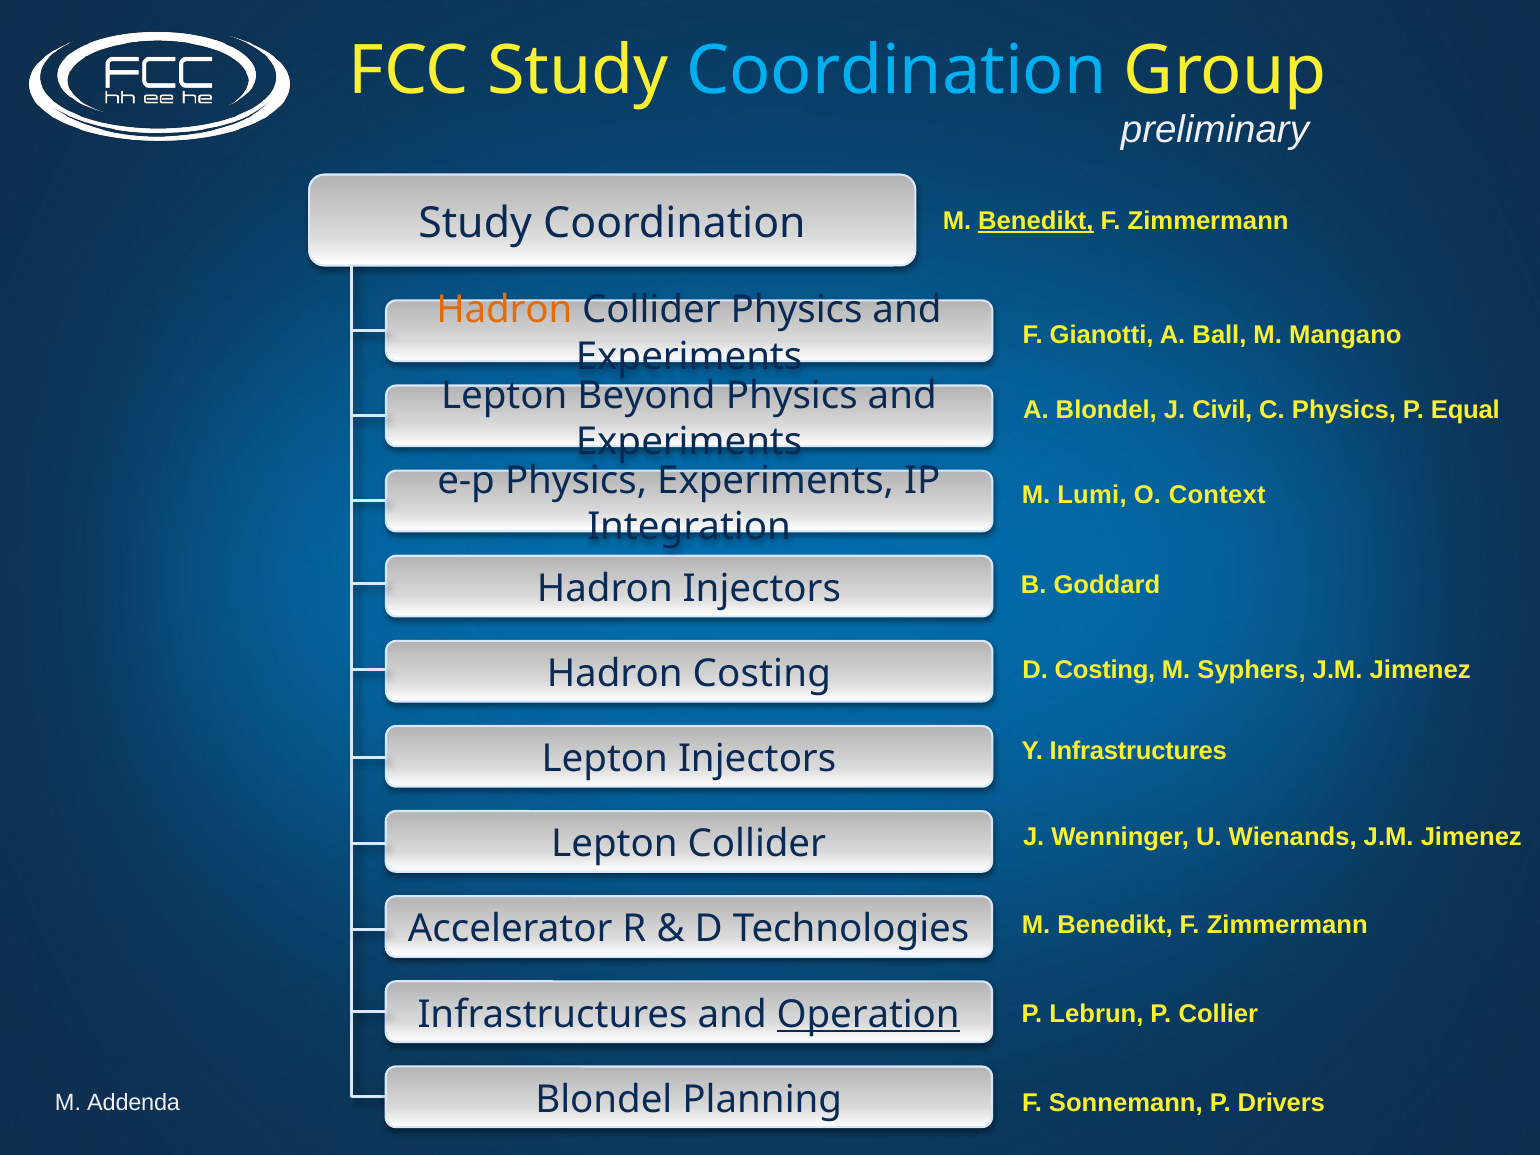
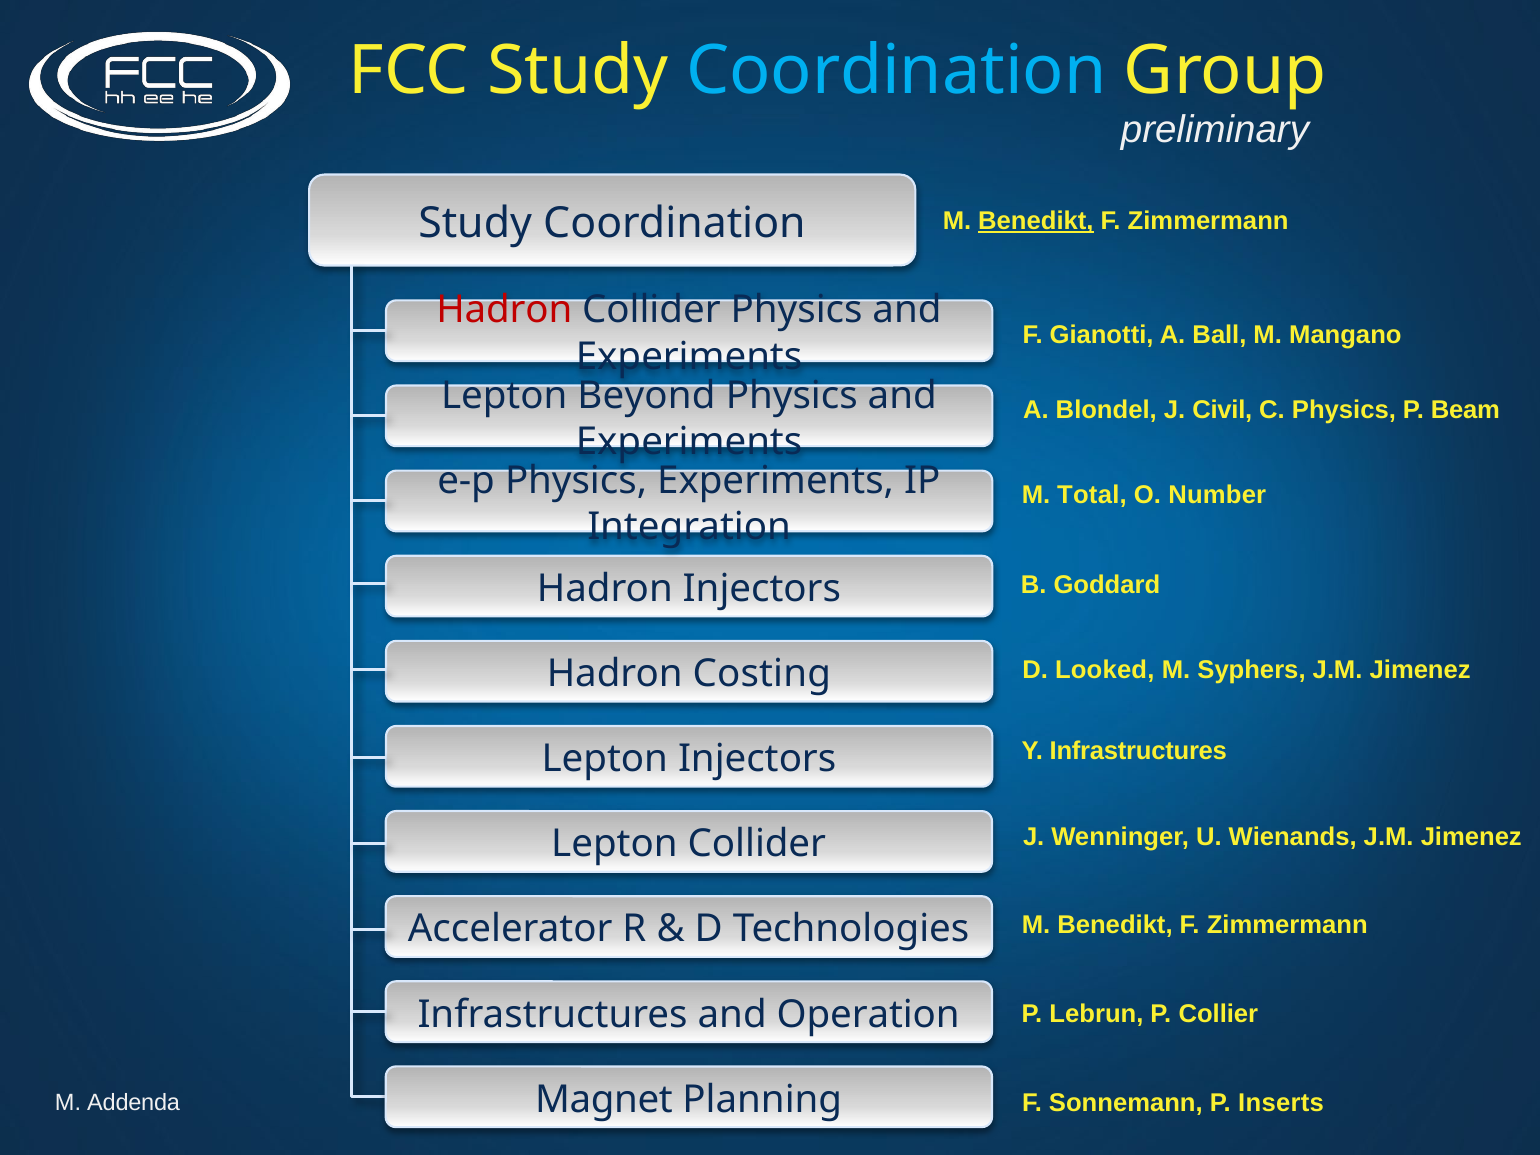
Hadron colour: orange -> red (504, 310)
Equal: Equal -> Beam (1465, 410)
Lumi: Lumi -> Total (1092, 495)
Context: Context -> Number (1217, 495)
D Costing: Costing -> Looked (1105, 670)
Operation underline: present -> none (868, 1014)
Blondel: Blondel -> Magnet (604, 1099)
Drivers: Drivers -> Inserts (1281, 1103)
